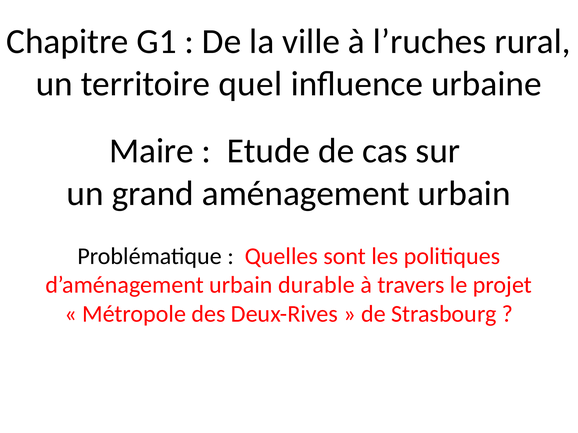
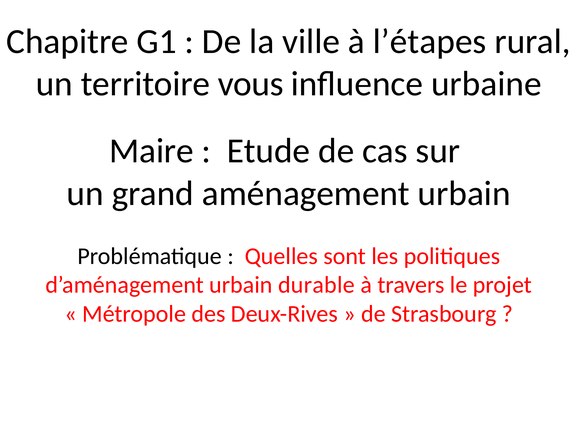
l’ruches: l’ruches -> l’étapes (430, 42)
quel: quel -> vous (251, 84)
